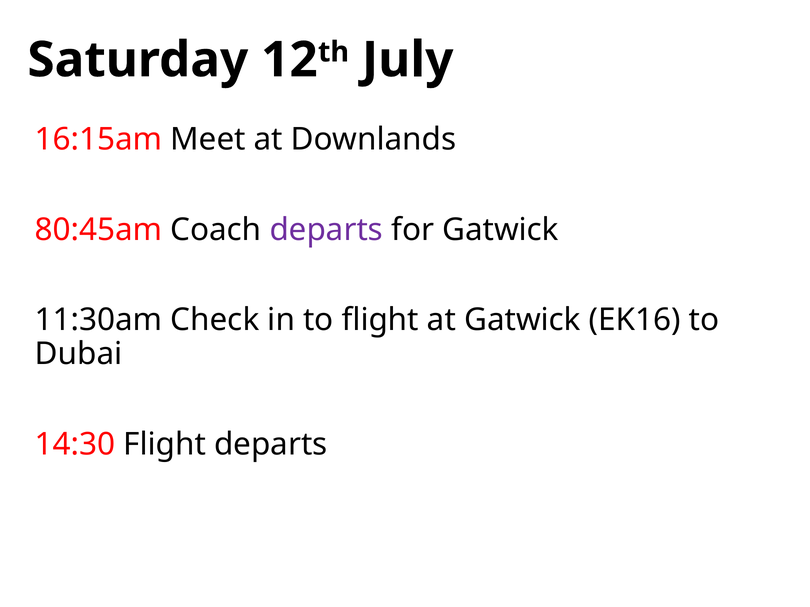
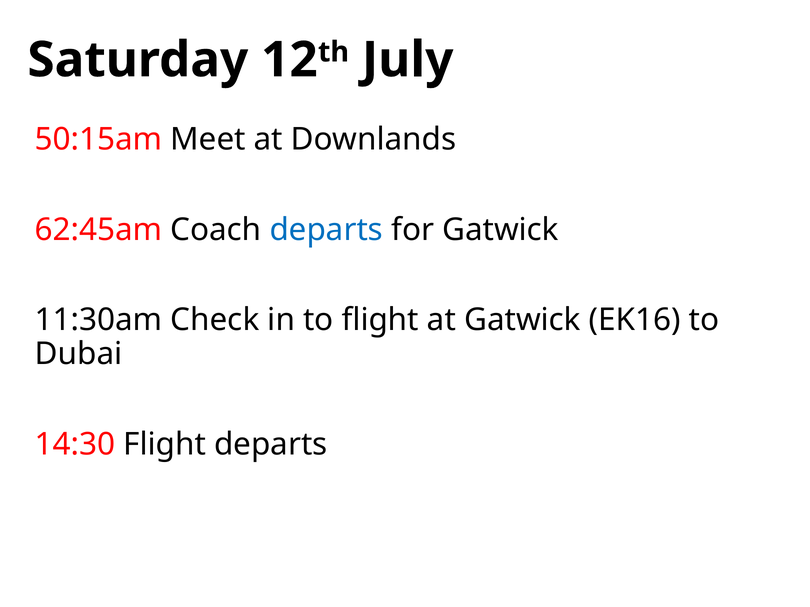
16:15am: 16:15am -> 50:15am (99, 139)
80:45am: 80:45am -> 62:45am (99, 230)
departs colour: purple -> blue (326, 230)
